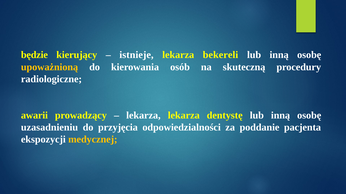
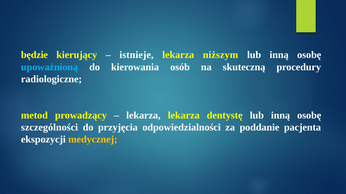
bekereli: bekereli -> niższym (221, 55)
upoważnioną colour: yellow -> light blue (50, 67)
awarii: awarii -> metod (34, 116)
uzasadnieniu: uzasadnieniu -> szczególności (50, 128)
